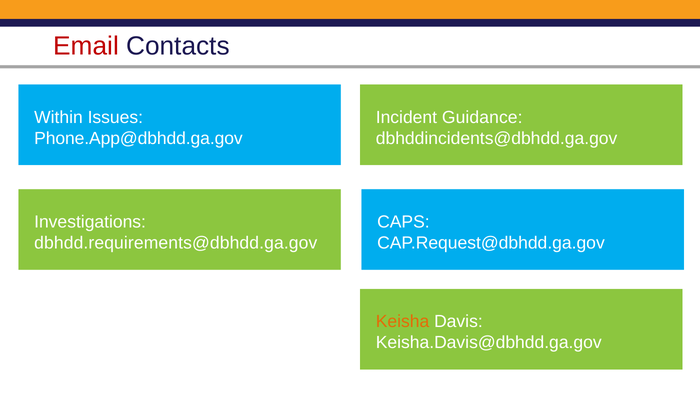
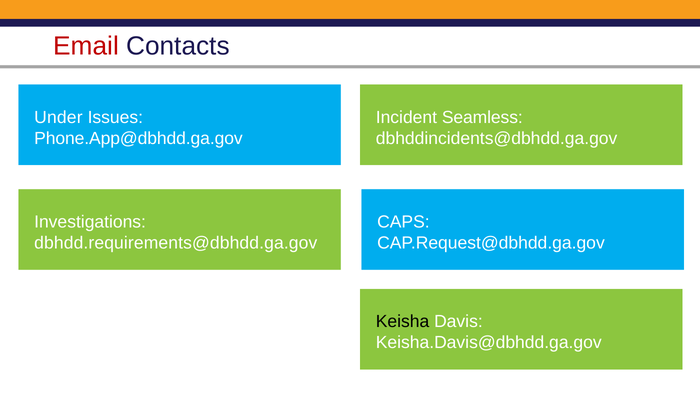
Within: Within -> Under (58, 117)
Guidance: Guidance -> Seamless (482, 117)
Keisha colour: orange -> black (403, 321)
